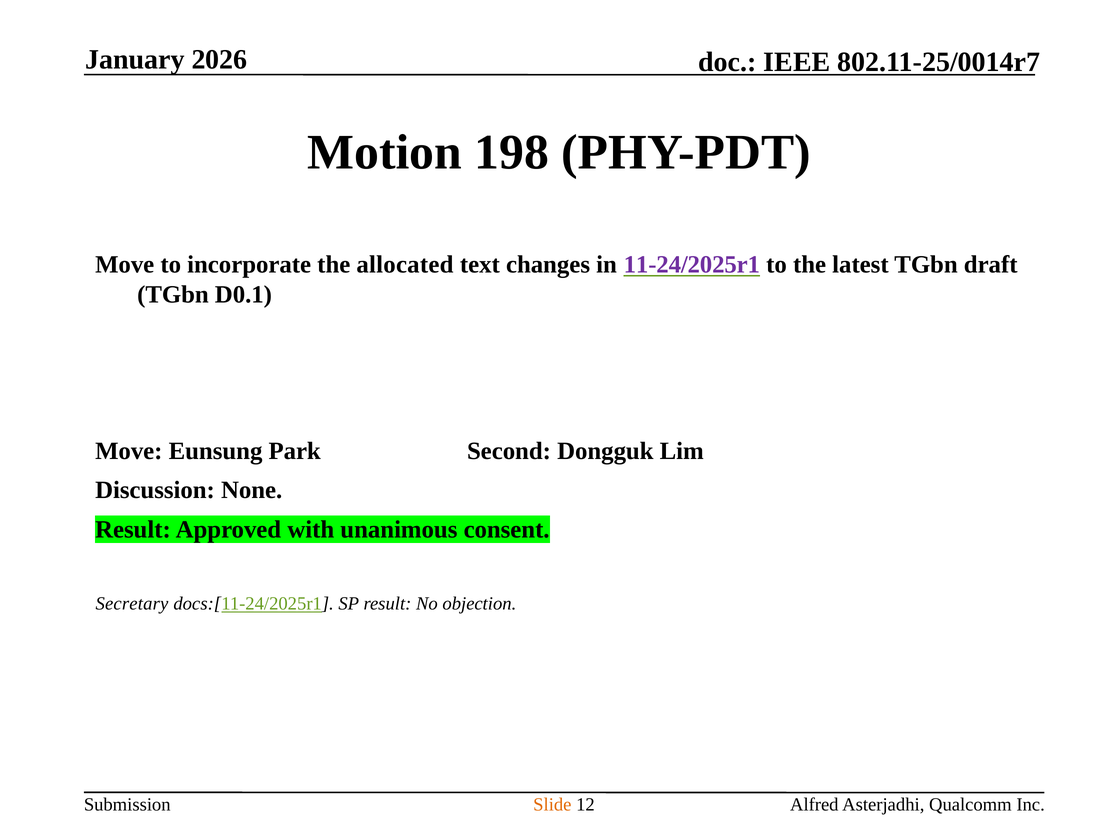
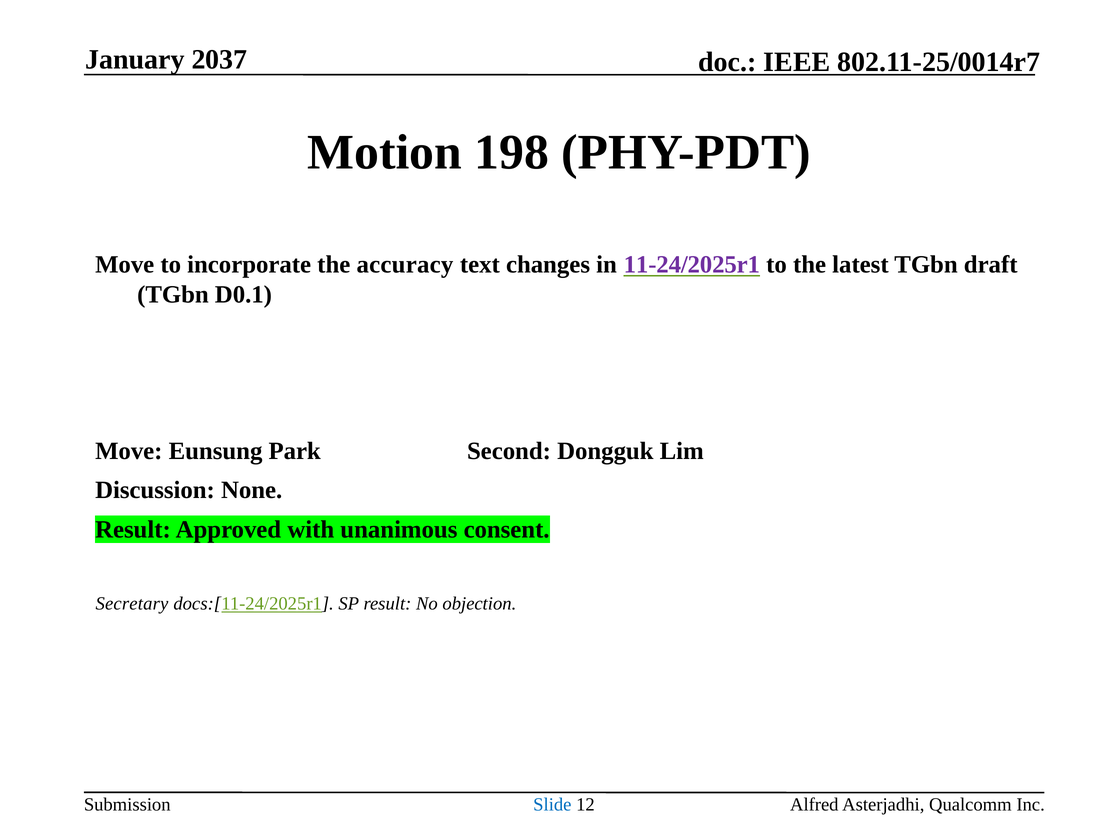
2026: 2026 -> 2037 (219, 59)
allocated: allocated -> accuracy (405, 265)
Slide colour: orange -> blue (552, 805)
